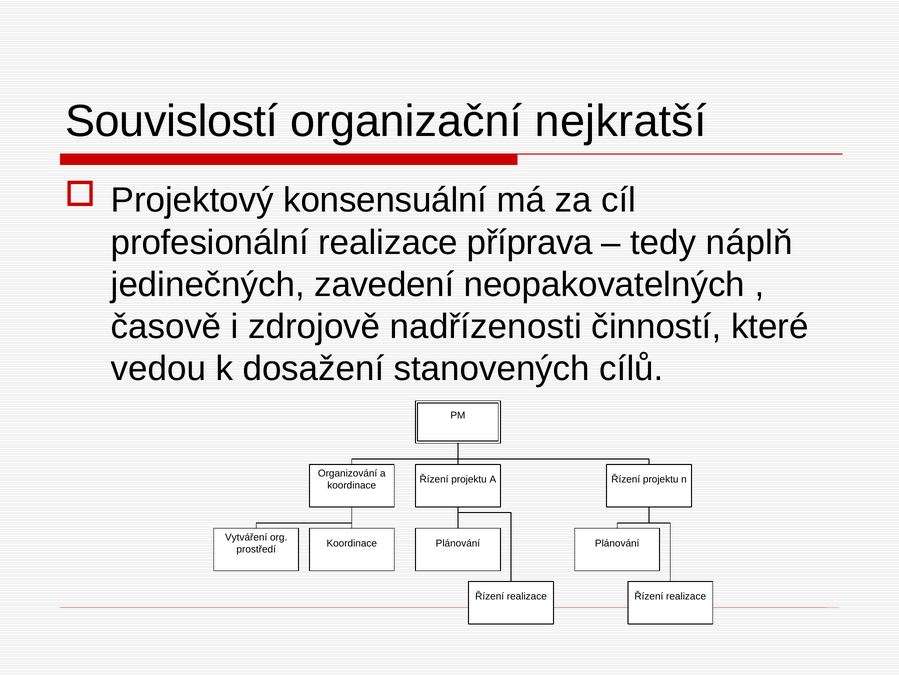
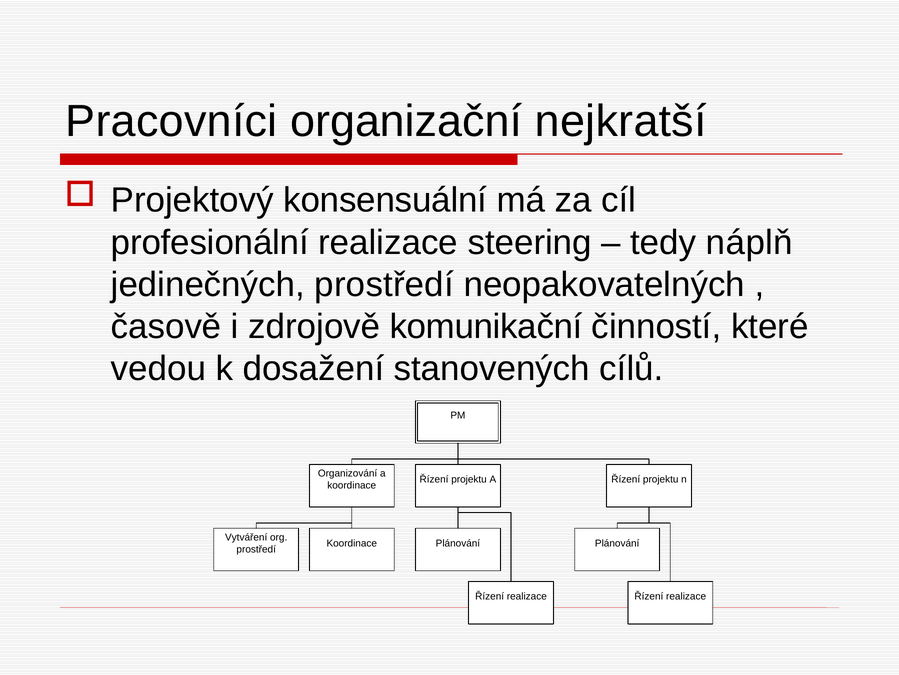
Souvislostí: Souvislostí -> Pracovníci (171, 121)
příprava: příprava -> steering (530, 242)
jedinečných zavedení: zavedení -> prostředí (384, 284)
nadřízenosti: nadřízenosti -> komunikační (486, 326)
